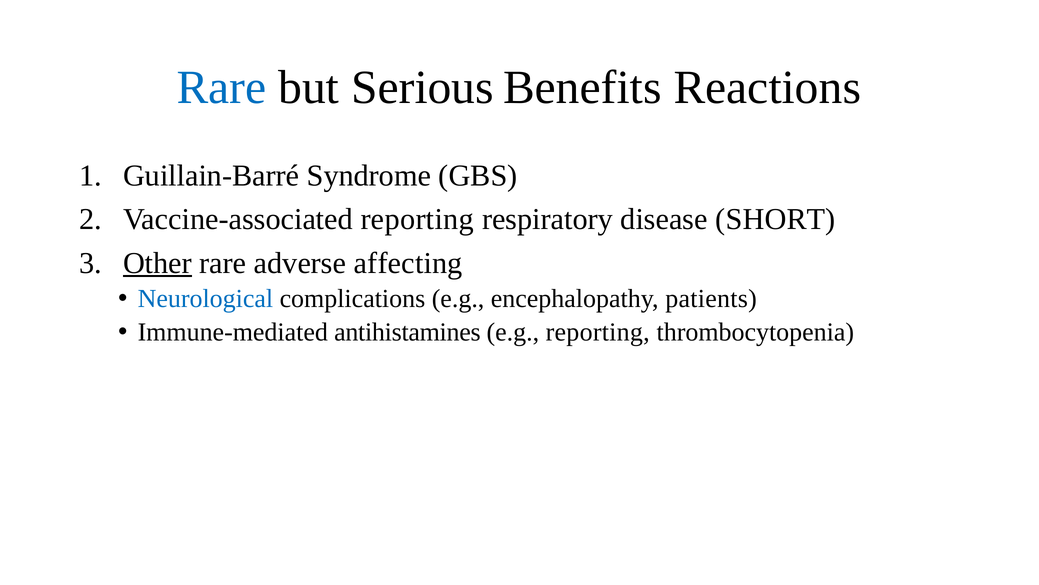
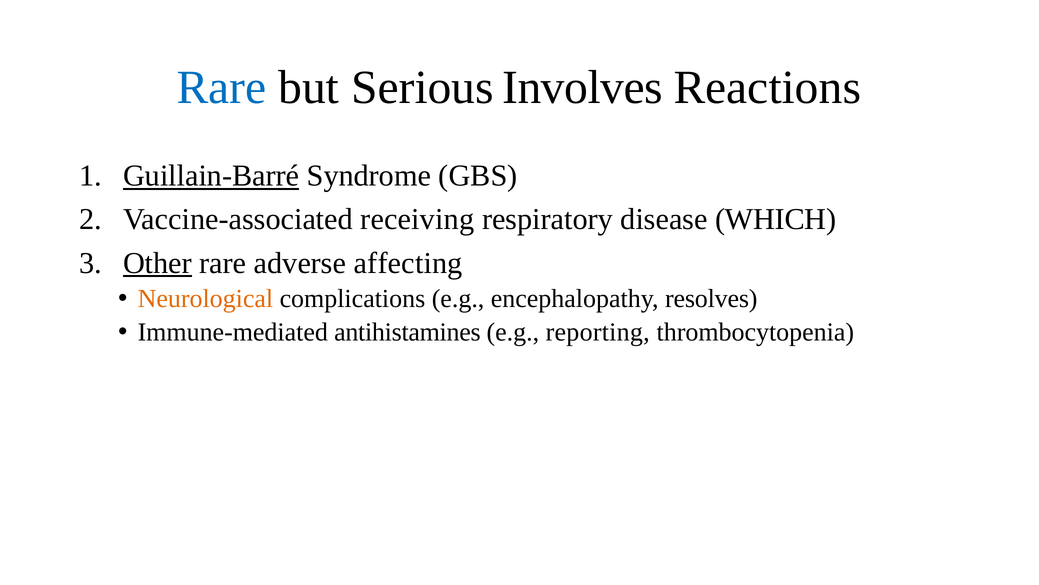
Benefits: Benefits -> Involves (583, 87)
Guillain-Barré underline: none -> present (211, 176)
Vaccine-associated reporting: reporting -> receiving (417, 219)
SHORT: SHORT -> WHICH (776, 219)
Neurological colour: blue -> orange (205, 299)
patients: patients -> resolves (711, 299)
